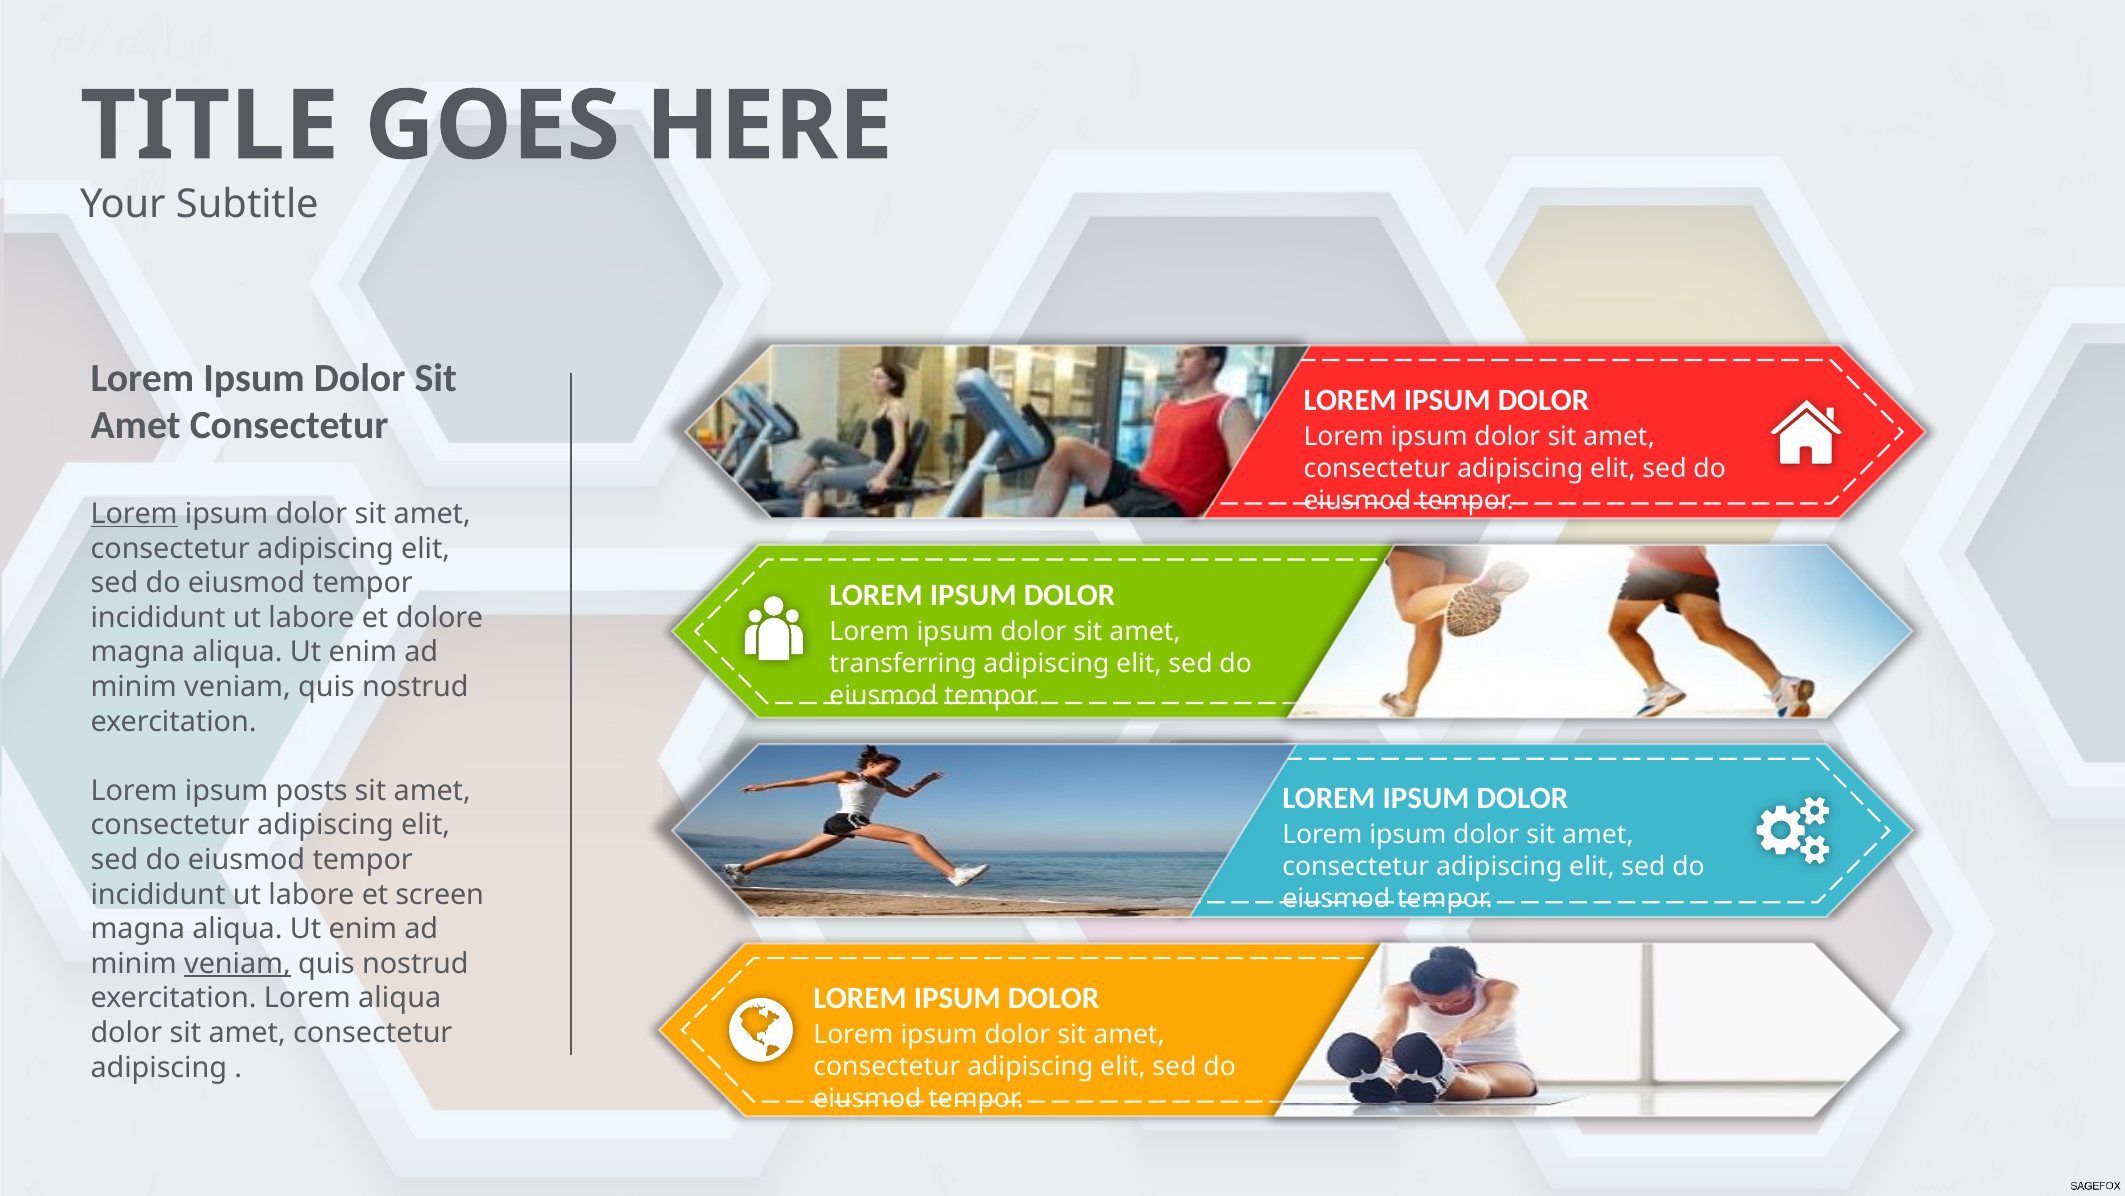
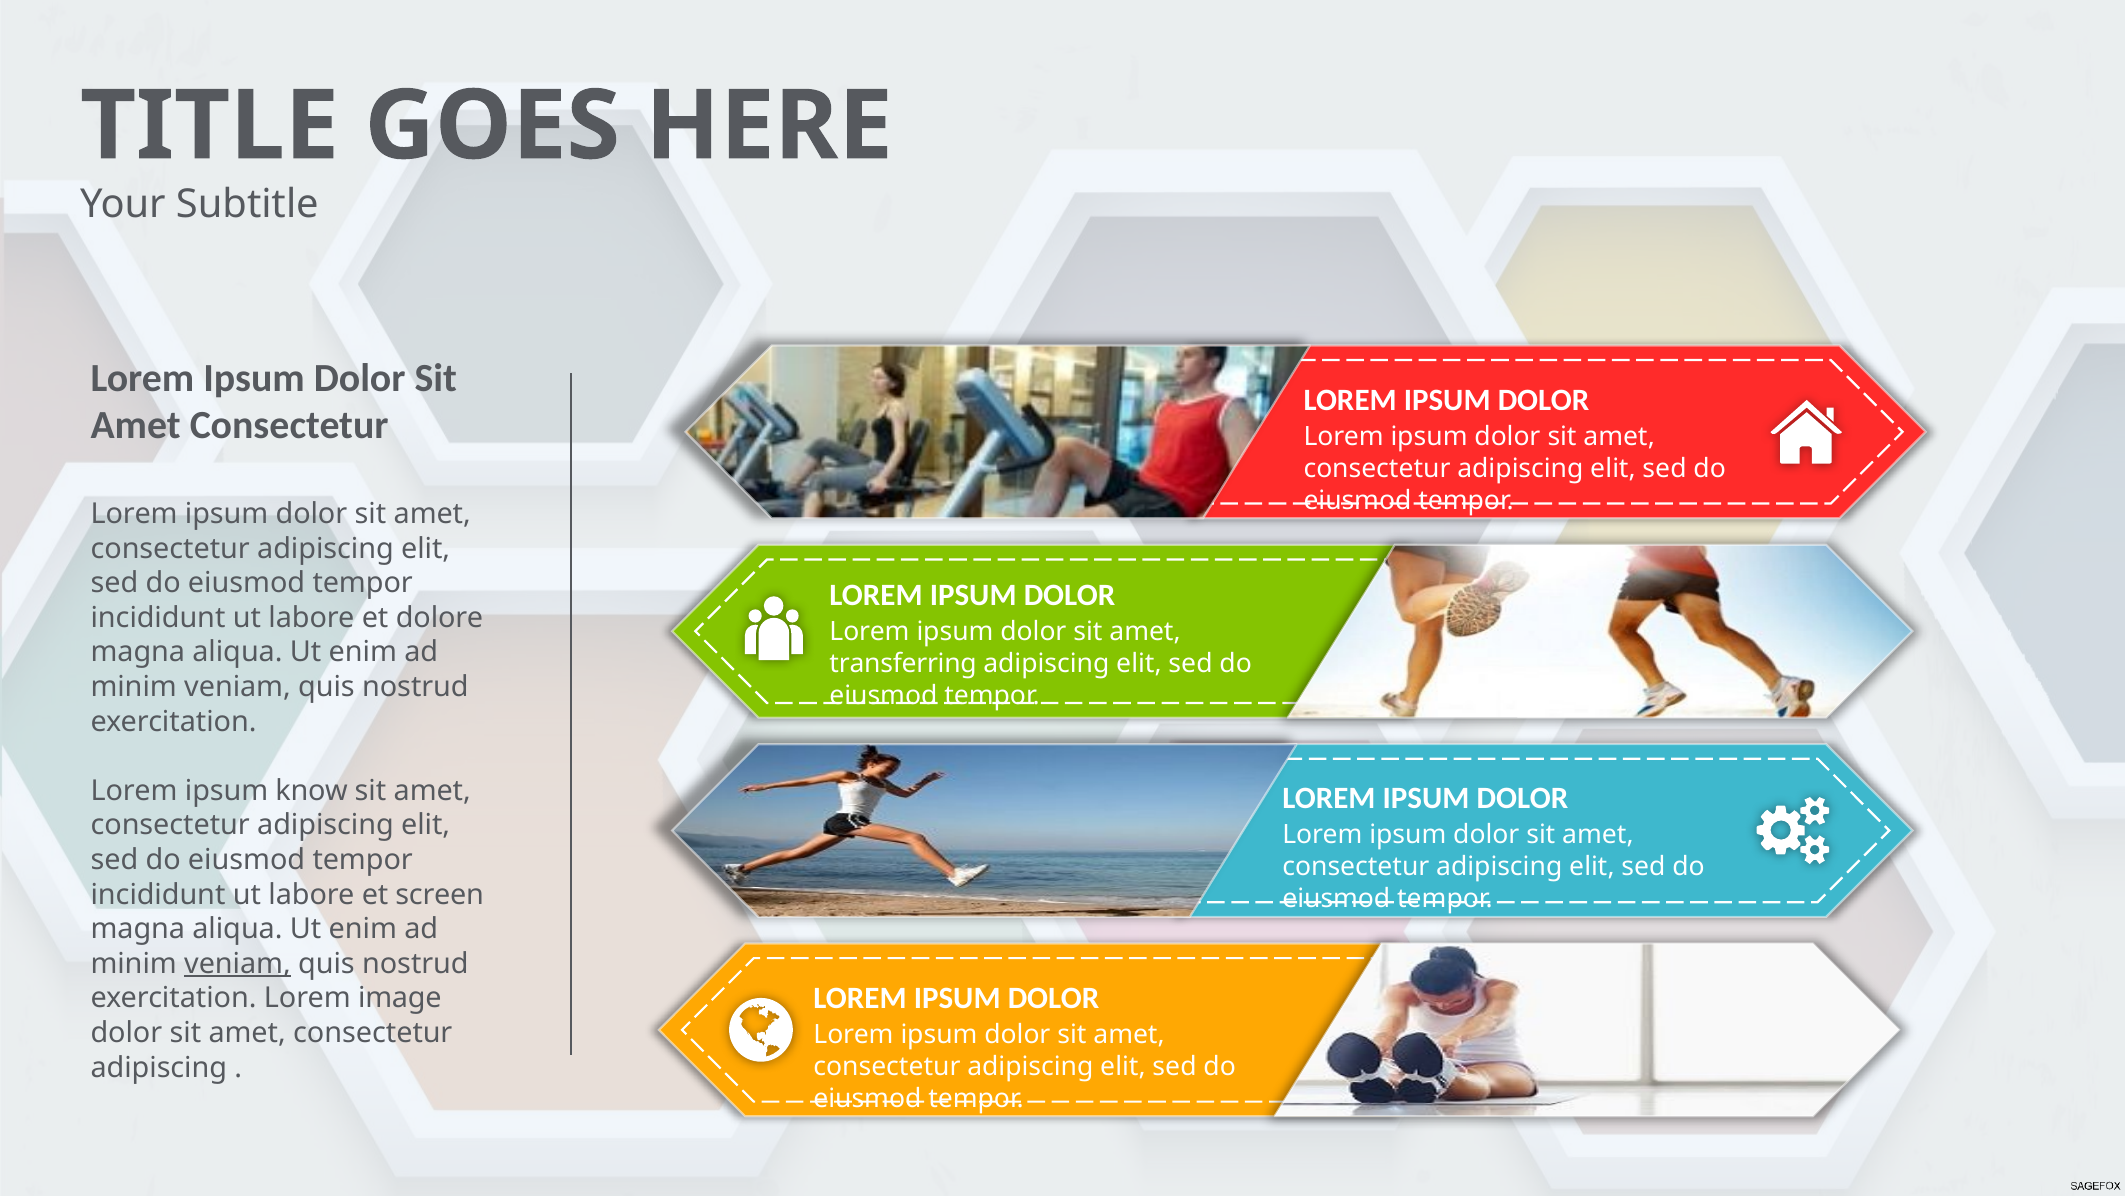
Lorem underline: present -> none (134, 514)
posts: posts -> know (312, 790)
Lorem aliqua: aliqua -> image (400, 998)
